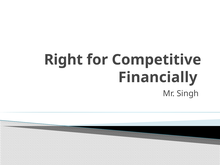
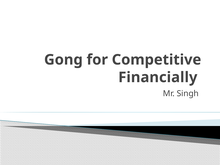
Right: Right -> Gong (63, 60)
